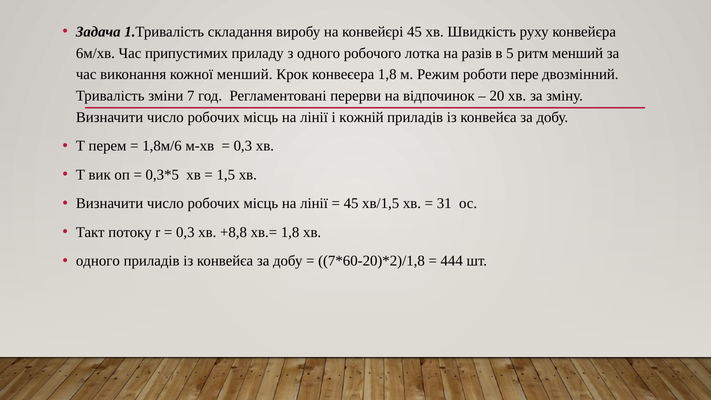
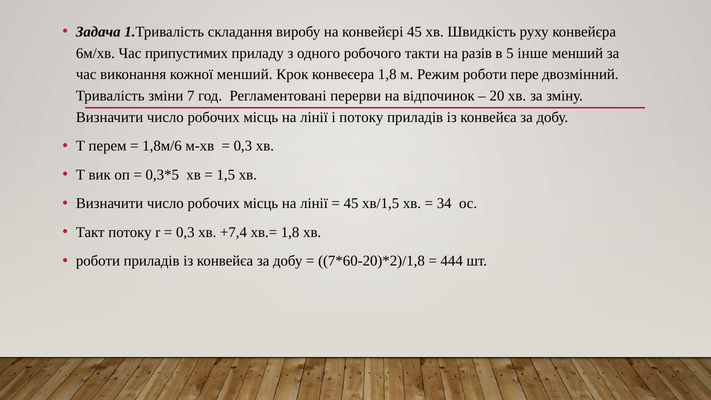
лотка: лотка -> такти (422, 53)
ритм: ритм -> інше (533, 53)
і кожній: кожній -> потоку (361, 117)
31: 31 -> 34 (444, 203)
+8,8: +8,8 -> +7,4 (234, 232)
одного: одного -> роботи (98, 261)
